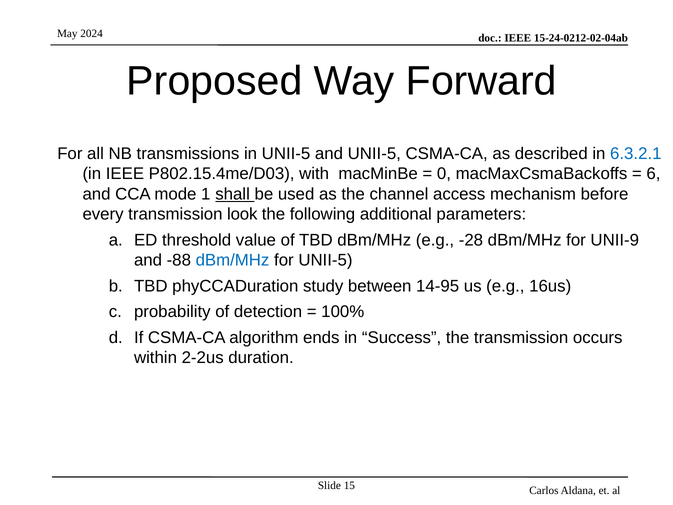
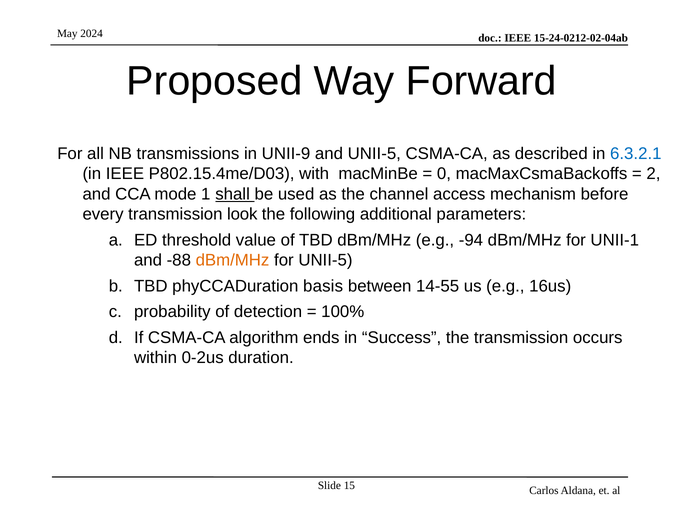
in UNII-5: UNII-5 -> UNII-9 (286, 154)
6: 6 -> 2 (653, 174)
-28: -28 -> -94 (471, 240)
UNII-9: UNII-9 -> UNII-1 (615, 240)
dBm/MHz colour: blue -> orange (233, 260)
study: study -> basis (323, 286)
14-95: 14-95 -> 14-55 (438, 286)
2-2us: 2-2us -> 0-2us (203, 358)
